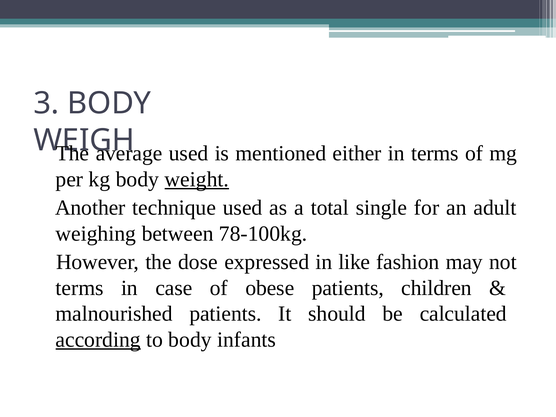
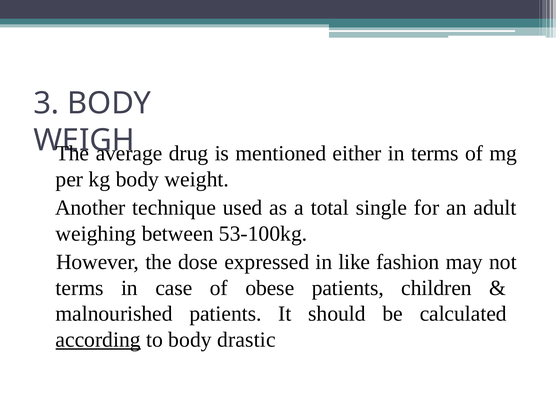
used: used -> drug (189, 153)
weight underline: present -> none (197, 179)
78-100kg: 78-100kg -> 53-100kg (263, 234)
infants: infants -> drastic (246, 340)
